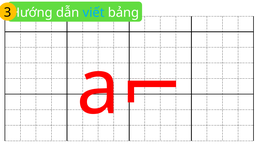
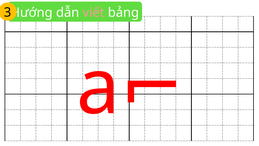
viết colour: light blue -> pink (94, 13)
